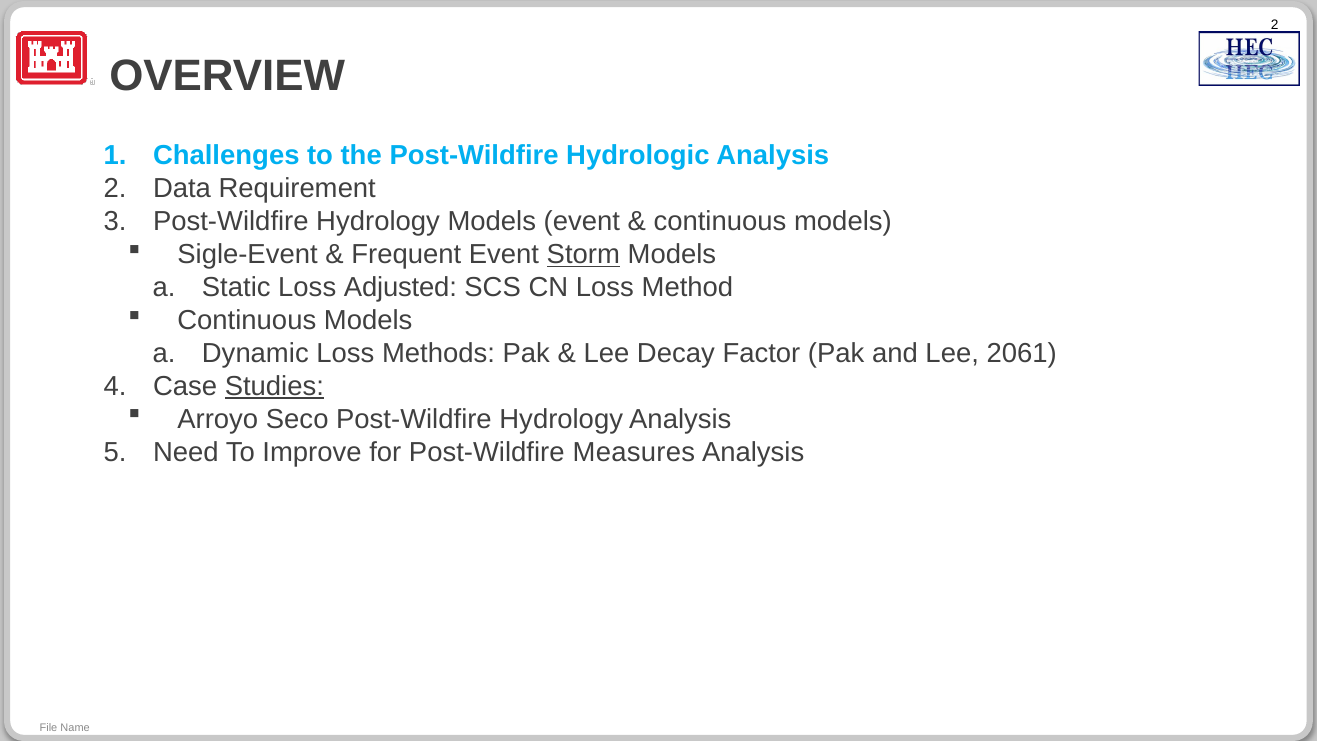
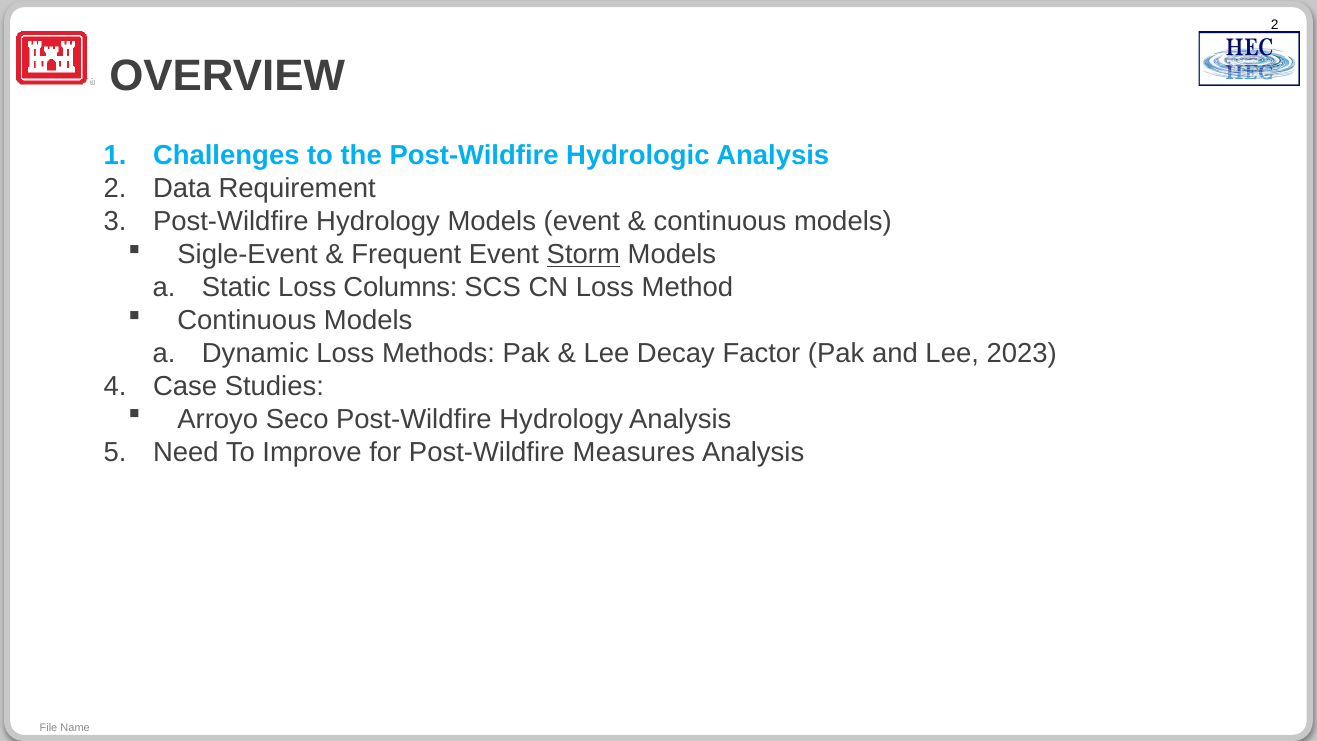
Adjusted: Adjusted -> Columns (400, 287)
2061: 2061 -> 2023 (1022, 353)
Studies underline: present -> none (274, 386)
